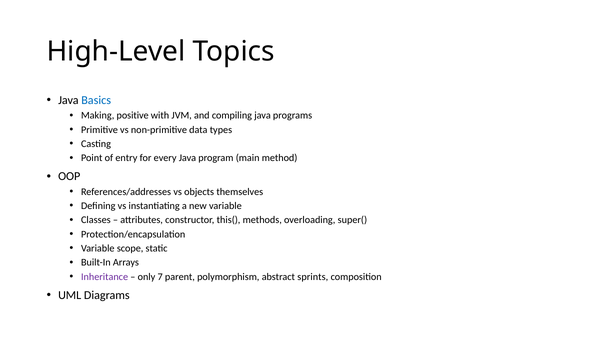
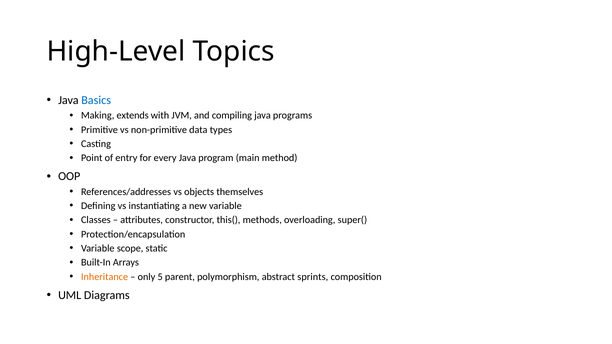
positive: positive -> extends (133, 116)
Inheritance colour: purple -> orange (105, 277)
7: 7 -> 5 (160, 277)
